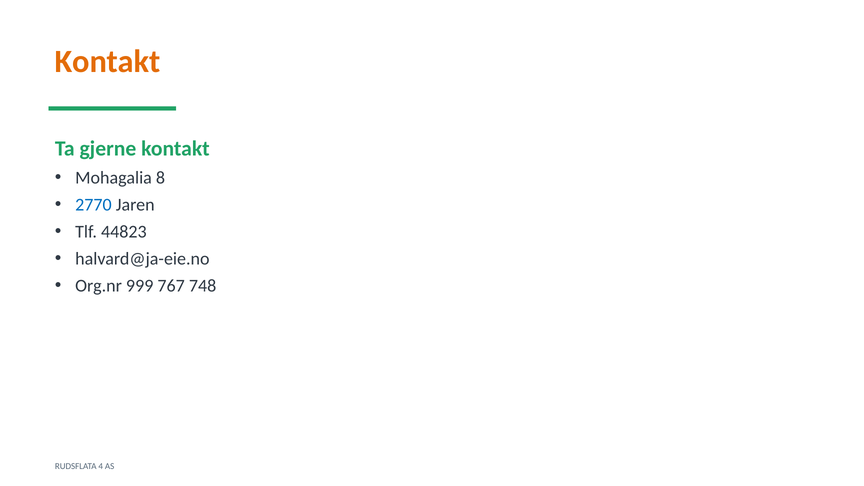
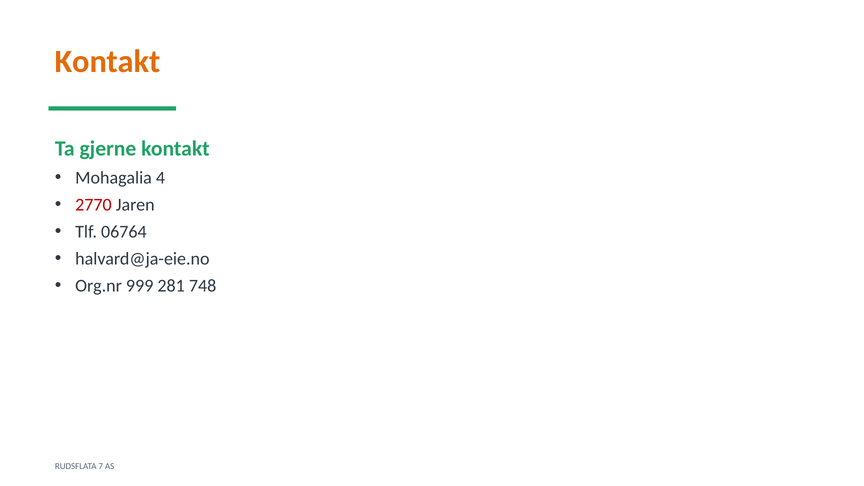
8: 8 -> 4 (161, 178)
2770 colour: blue -> red (93, 205)
44823: 44823 -> 06764 (124, 232)
767: 767 -> 281 (171, 286)
4: 4 -> 7 (101, 466)
